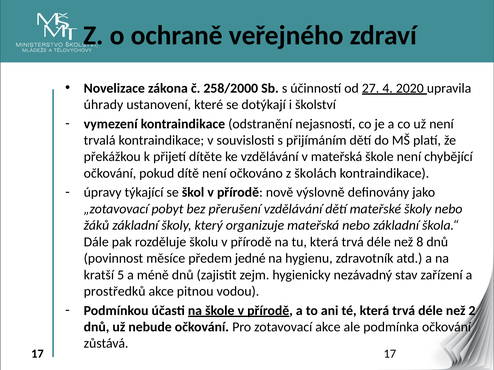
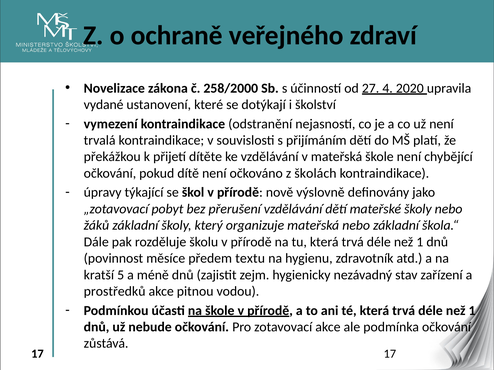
úhrady: úhrady -> vydané (104, 105)
8: 8 -> 1 (420, 242)
jedné: jedné -> textu (250, 259)
2: 2 -> 1 (472, 311)
